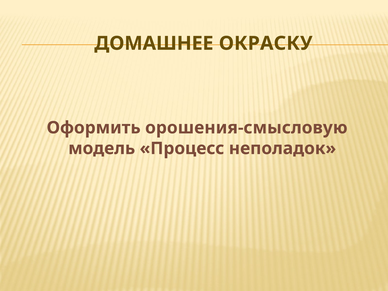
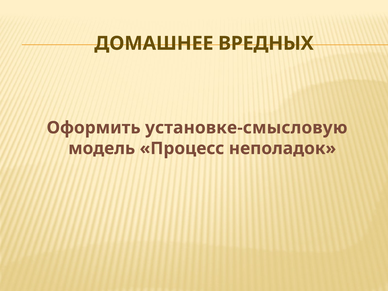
ОКРАСКУ: ОКРАСКУ -> ВРЕДНЫХ (266, 43)
орошения-смысловую: орошения-смысловую -> установке-смысловую (246, 128)
